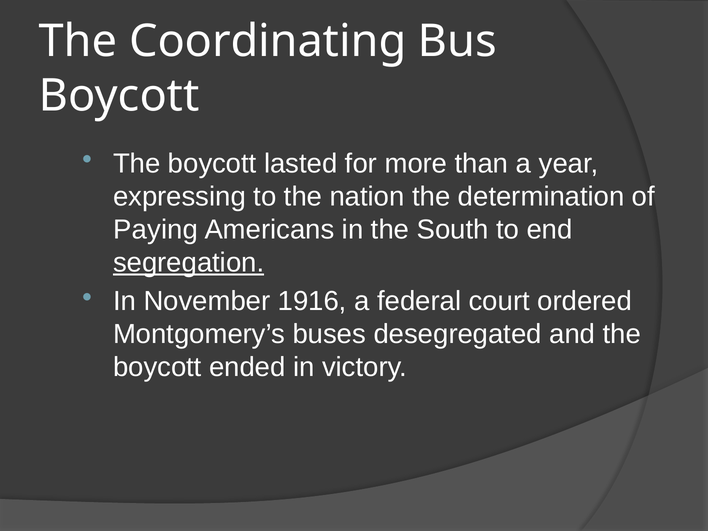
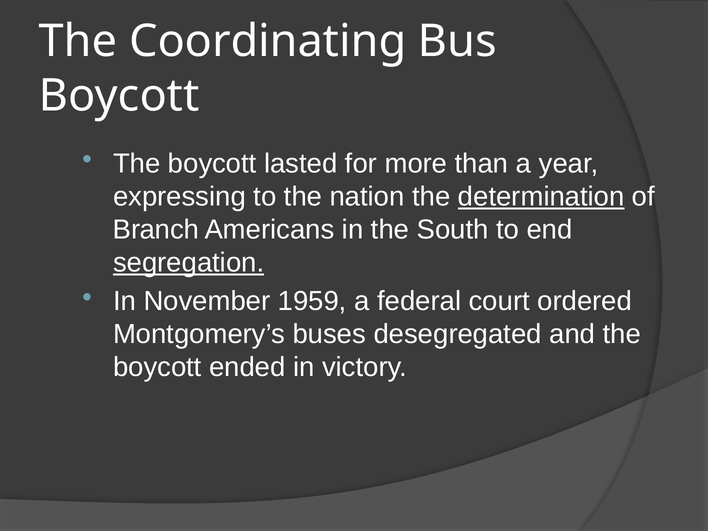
determination underline: none -> present (541, 197)
Paying: Paying -> Branch (156, 230)
1916: 1916 -> 1959 (312, 301)
